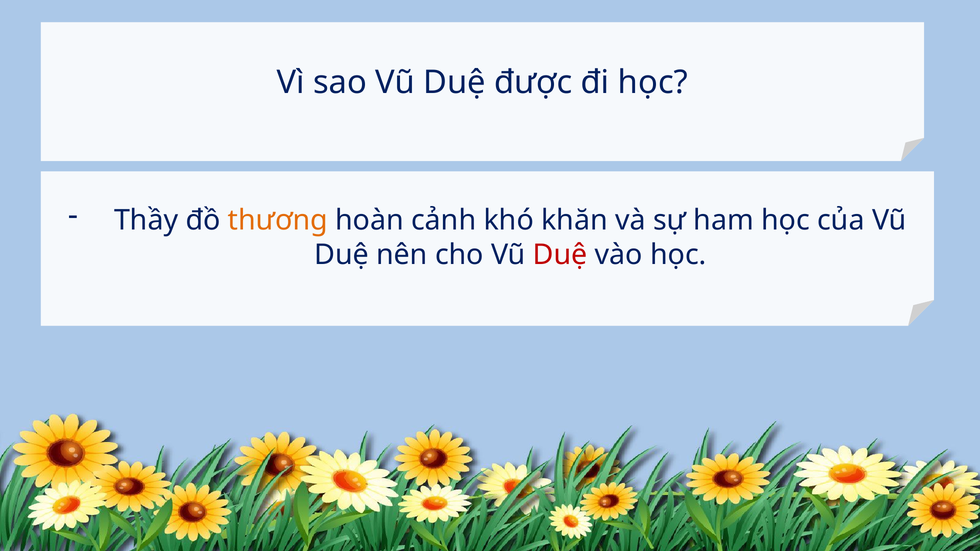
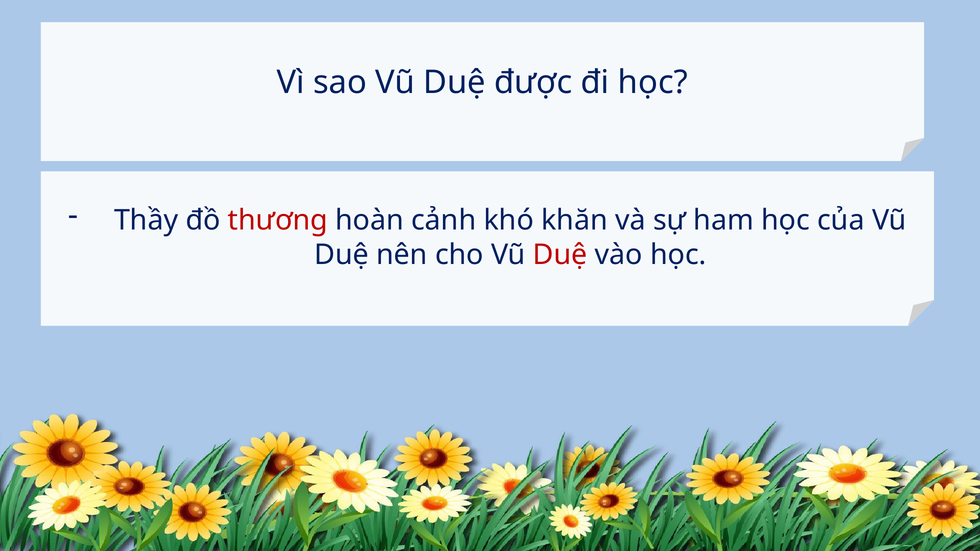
thương colour: orange -> red (278, 221)
